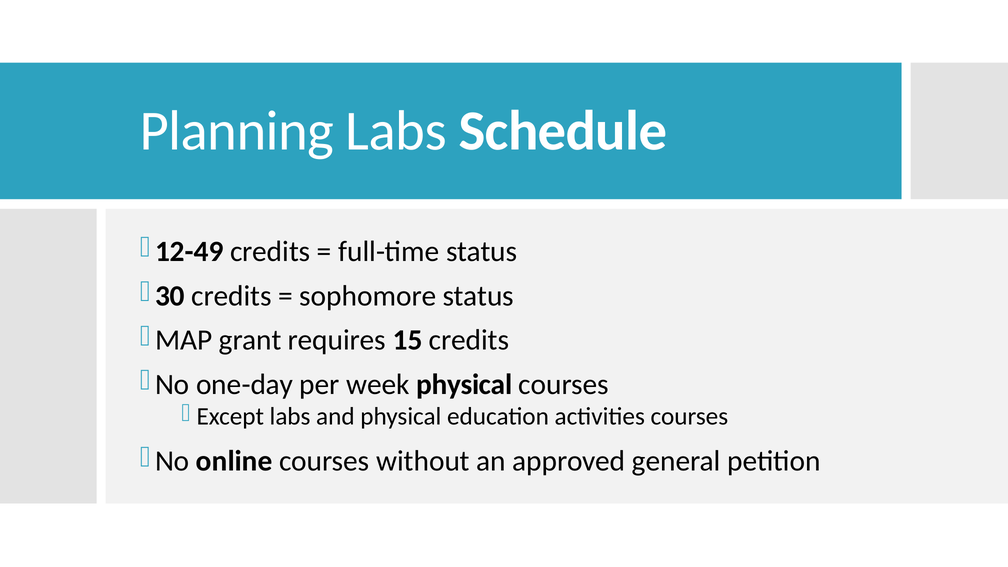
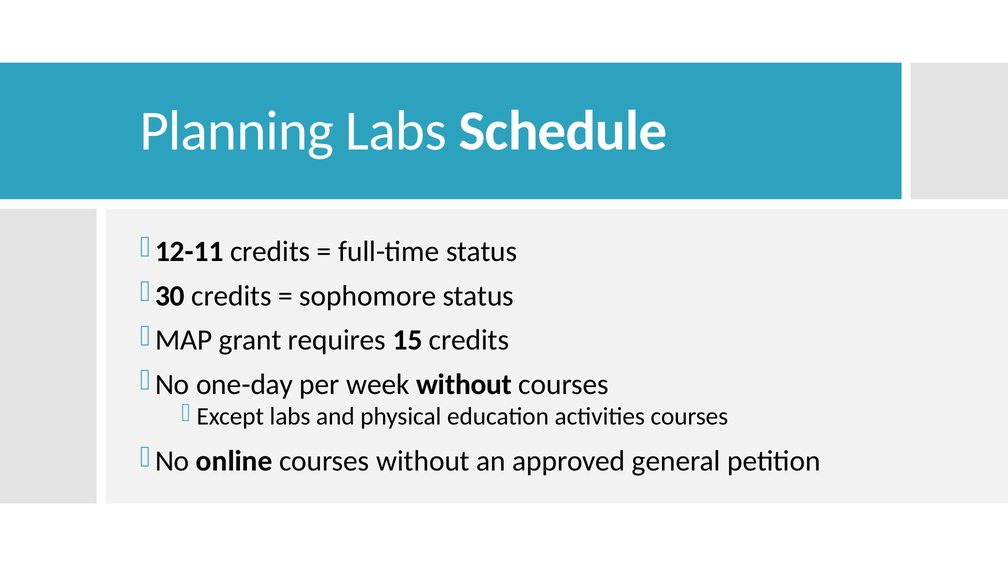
12-49: 12-49 -> 12-11 (189, 252)
week physical: physical -> without (464, 384)
